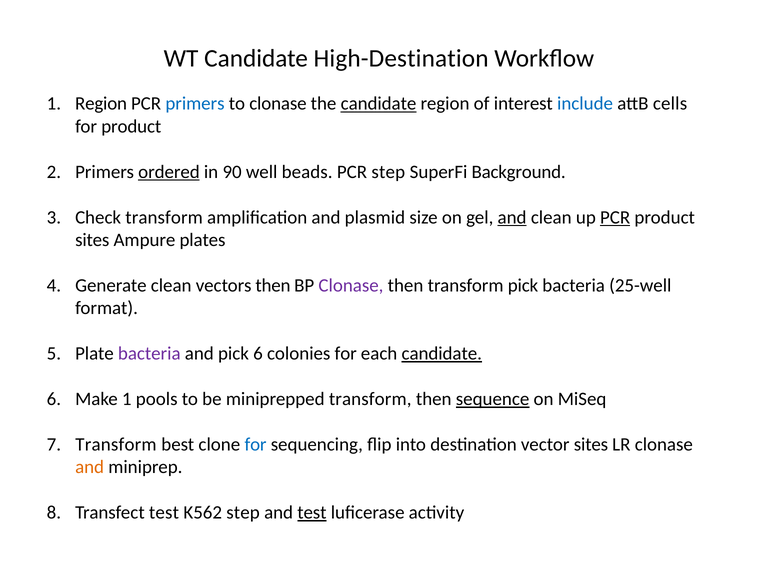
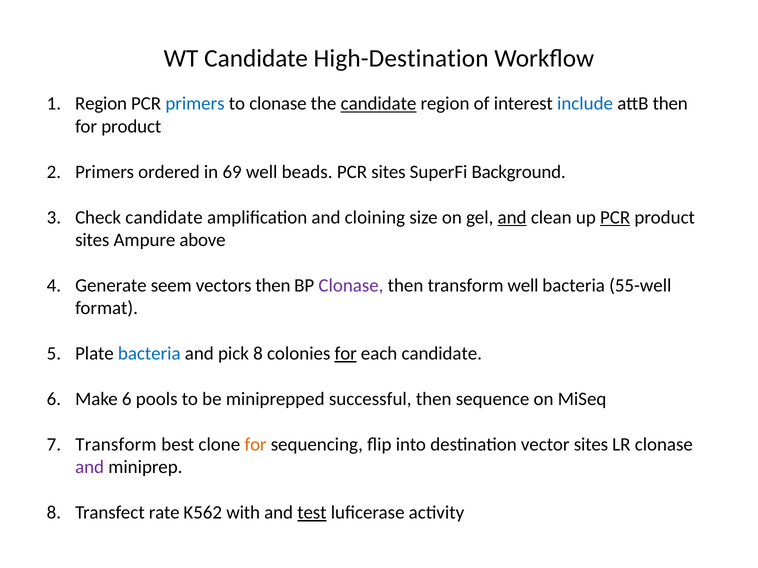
attB cells: cells -> then (670, 104)
ordered underline: present -> none (169, 172)
90: 90 -> 69 (232, 172)
PCR step: step -> sites (388, 172)
Check transform: transform -> candidate (164, 218)
plasmid: plasmid -> cloining (375, 218)
plates: plates -> above (203, 240)
Generate clean: clean -> seem (171, 286)
transform pick: pick -> well (523, 286)
25-well: 25-well -> 55-well (640, 286)
bacteria colour: purple -> blue (149, 354)
pick 6: 6 -> 8 (258, 354)
for underline: none -> present (346, 354)
candidate underline: present -> none (442, 354)
Make 1: 1 -> 6 (127, 399)
miniprepped transform: transform -> successful (370, 399)
sequence underline: present -> none (493, 399)
for colour: blue -> orange (256, 445)
and colour: orange -> purple (90, 468)
Transfect test: test -> rate (164, 513)
K562 step: step -> with (243, 513)
